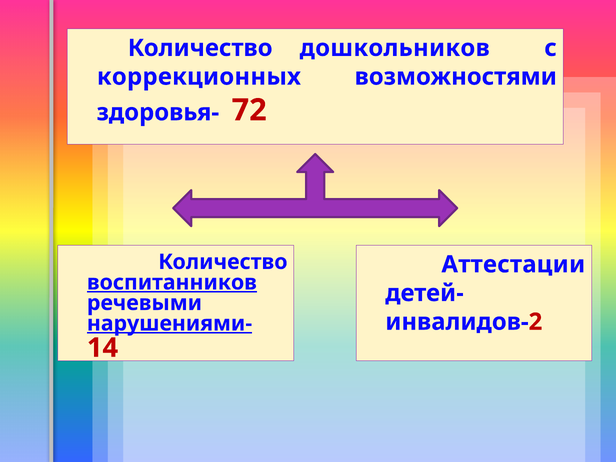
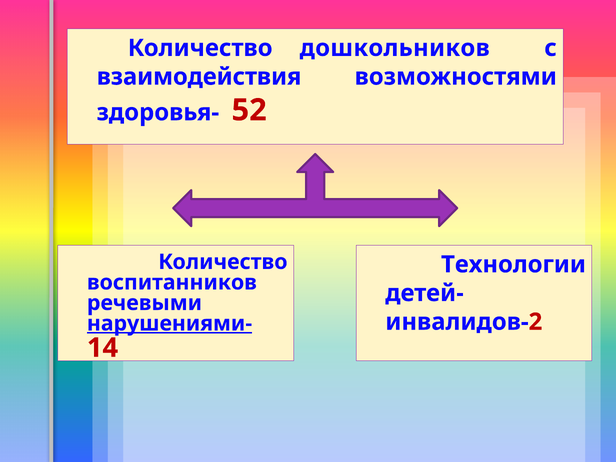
коррекционных: коррекционных -> взаимодействия (199, 77)
72: 72 -> 52 (249, 110)
Аттестации: Аттестации -> Технологии (513, 264)
воспитанников underline: present -> none (172, 282)
